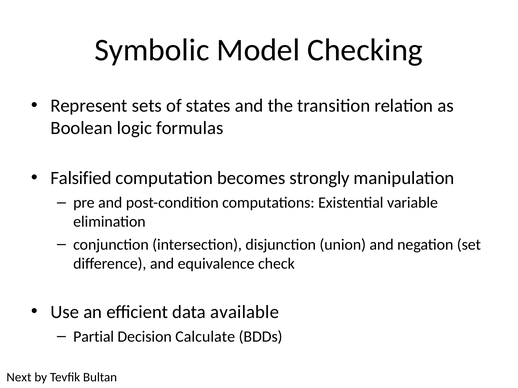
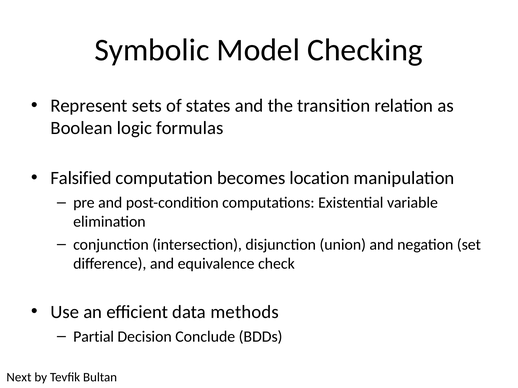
strongly: strongly -> location (320, 178)
available: available -> methods (245, 312)
Calculate: Calculate -> Conclude (205, 337)
